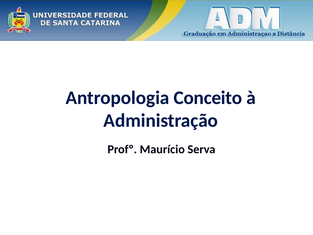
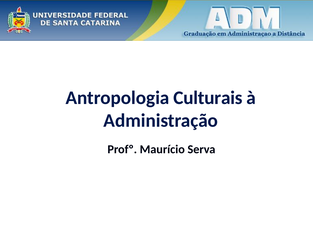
Conceito: Conceito -> Culturais (208, 98)
